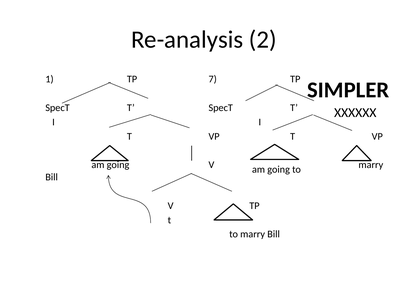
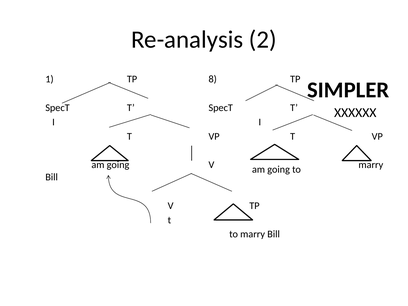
7: 7 -> 8 (213, 79)
